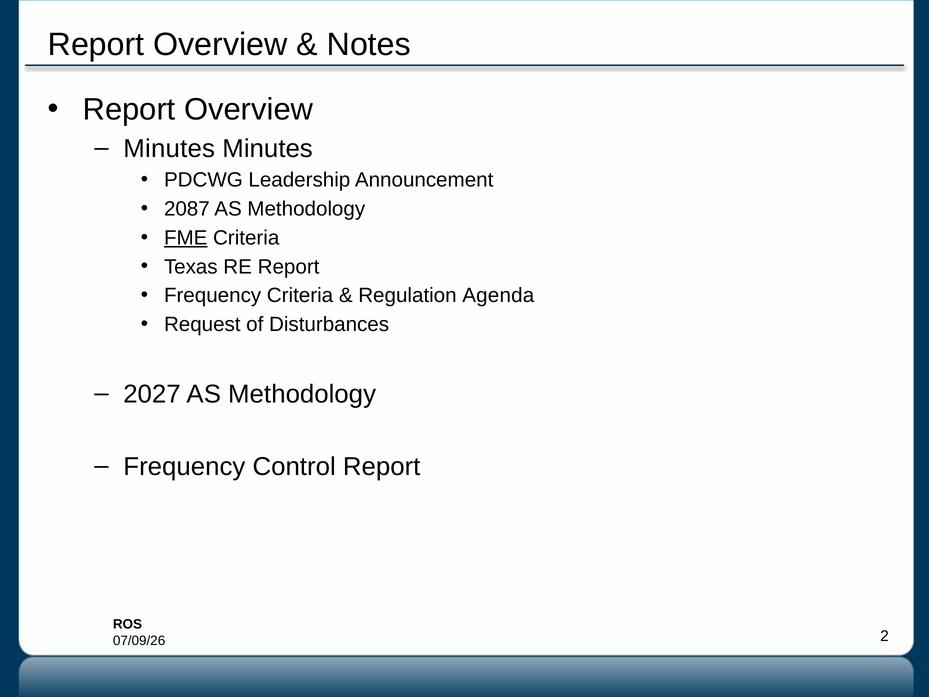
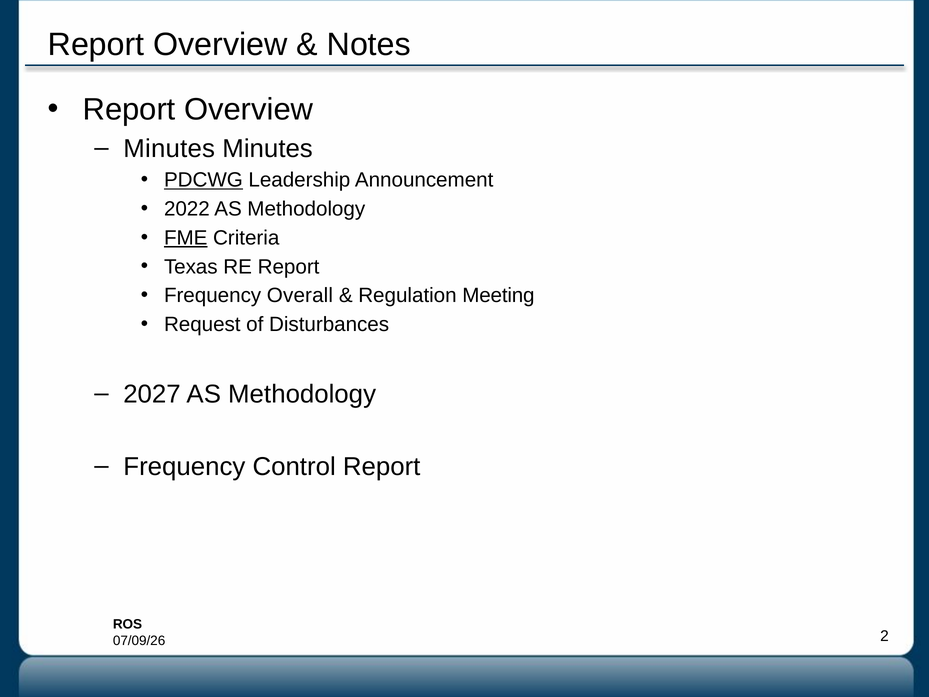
PDCWG underline: none -> present (203, 180)
2087: 2087 -> 2022 (187, 209)
Frequency Criteria: Criteria -> Overall (300, 296)
Agenda: Agenda -> Meeting (498, 296)
